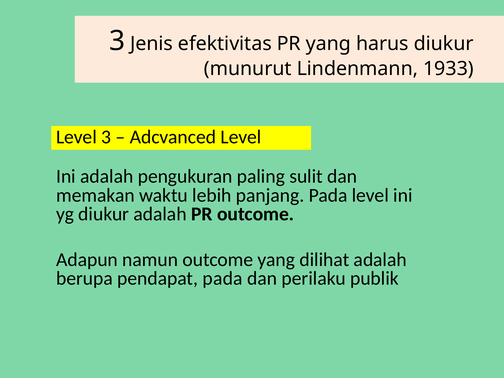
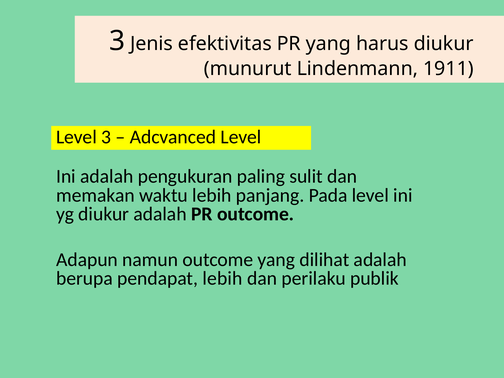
1933: 1933 -> 1911 (448, 69)
pendapat pada: pada -> lebih (223, 278)
